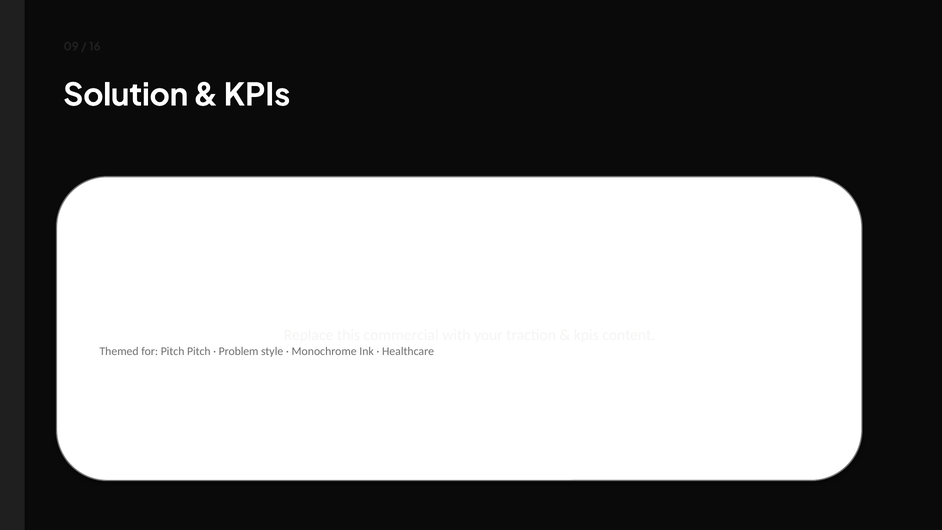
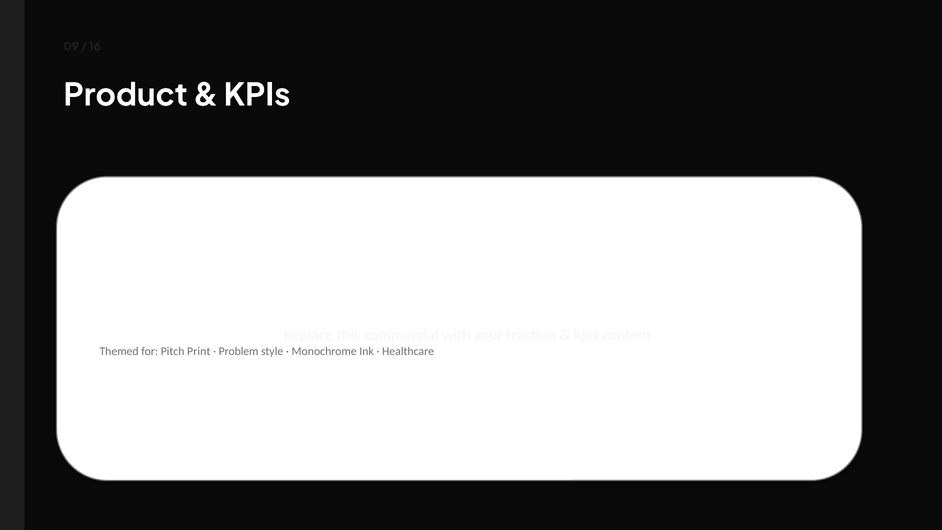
Solution: Solution -> Product (126, 95)
Pitch Pitch: Pitch -> Print (199, 351)
